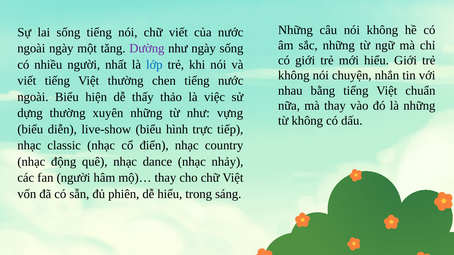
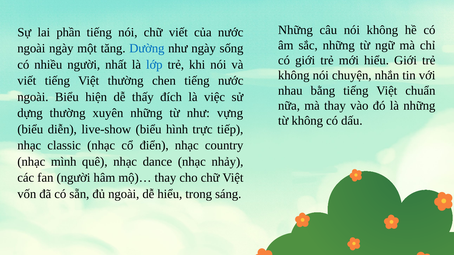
lai sống: sống -> phần (68, 32)
Dường colour: purple -> blue (147, 49)
thảo: thảo -> đích (171, 97)
động: động -> mình (64, 162)
đủ phiên: phiên -> ngoài (124, 194)
